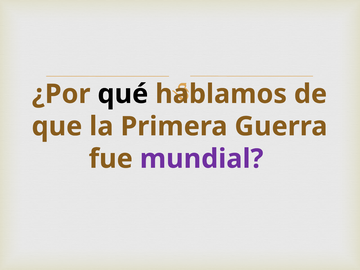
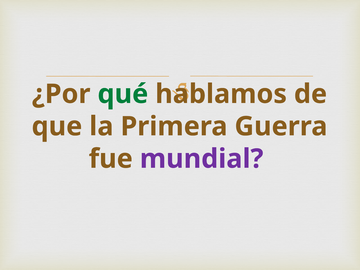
qué colour: black -> green (123, 94)
